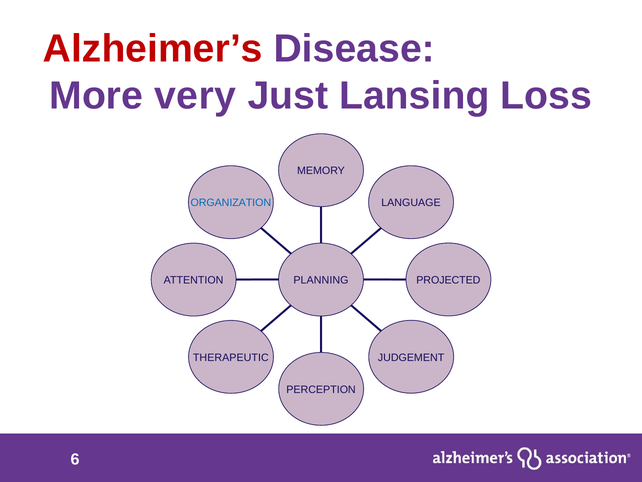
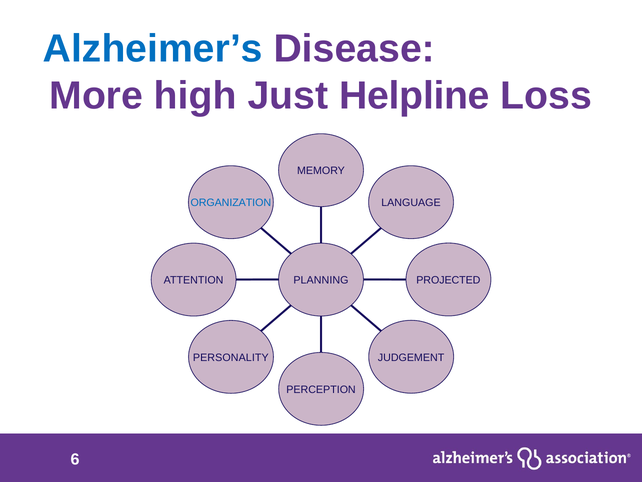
Alzheimer’s colour: red -> blue (153, 49)
very: very -> high (195, 96)
Lansing: Lansing -> Helpline (414, 96)
THERAPEUTIC: THERAPEUTIC -> PERSONALITY (231, 357)
